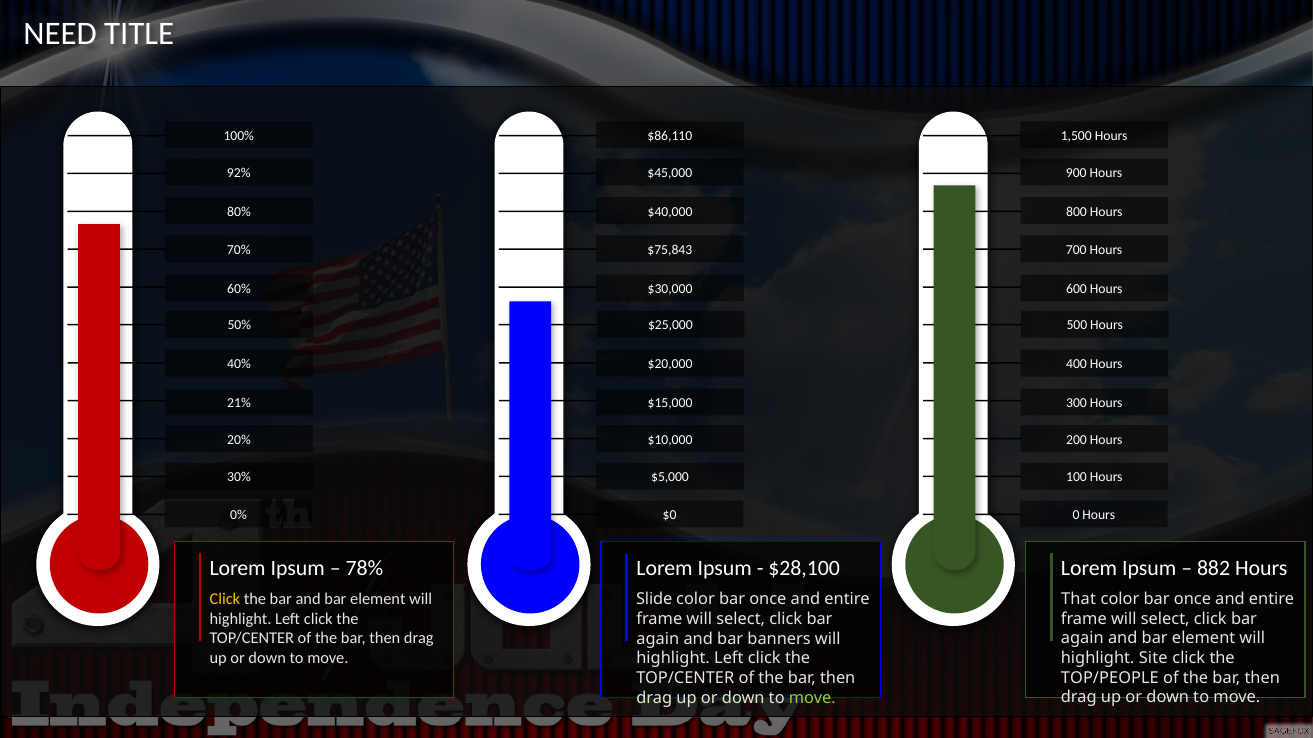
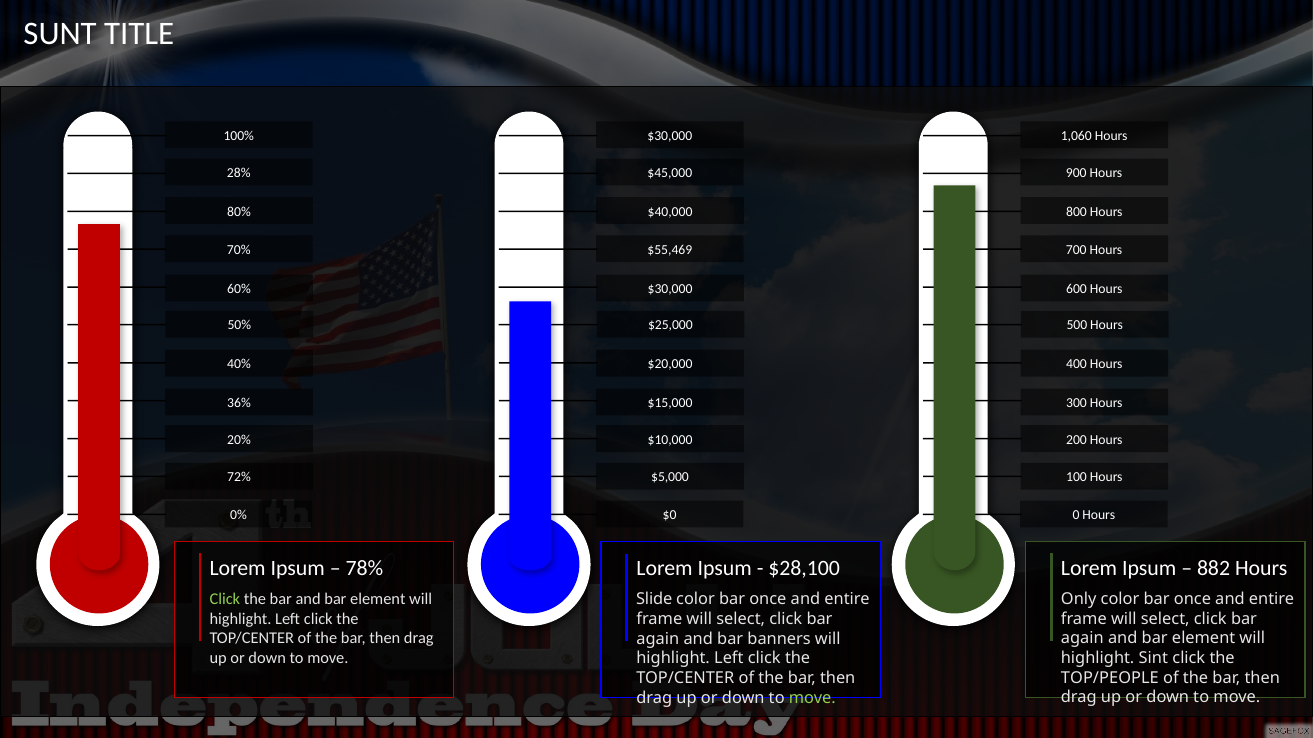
NEED: NEED -> SUNT (60, 34)
$86,110: $86,110 -> $30,000 (670, 136)
1,500: 1,500 -> 1,060 (1076, 136)
92%: 92% -> 28% (239, 173)
$75,843: $75,843 -> $55,469 (670, 250)
21%: 21% -> 36% (239, 403)
30%: 30% -> 72% (239, 478)
Click colour: yellow -> light green (225, 600)
That: That -> Only (1079, 600)
Site: Site -> Sint (1153, 659)
